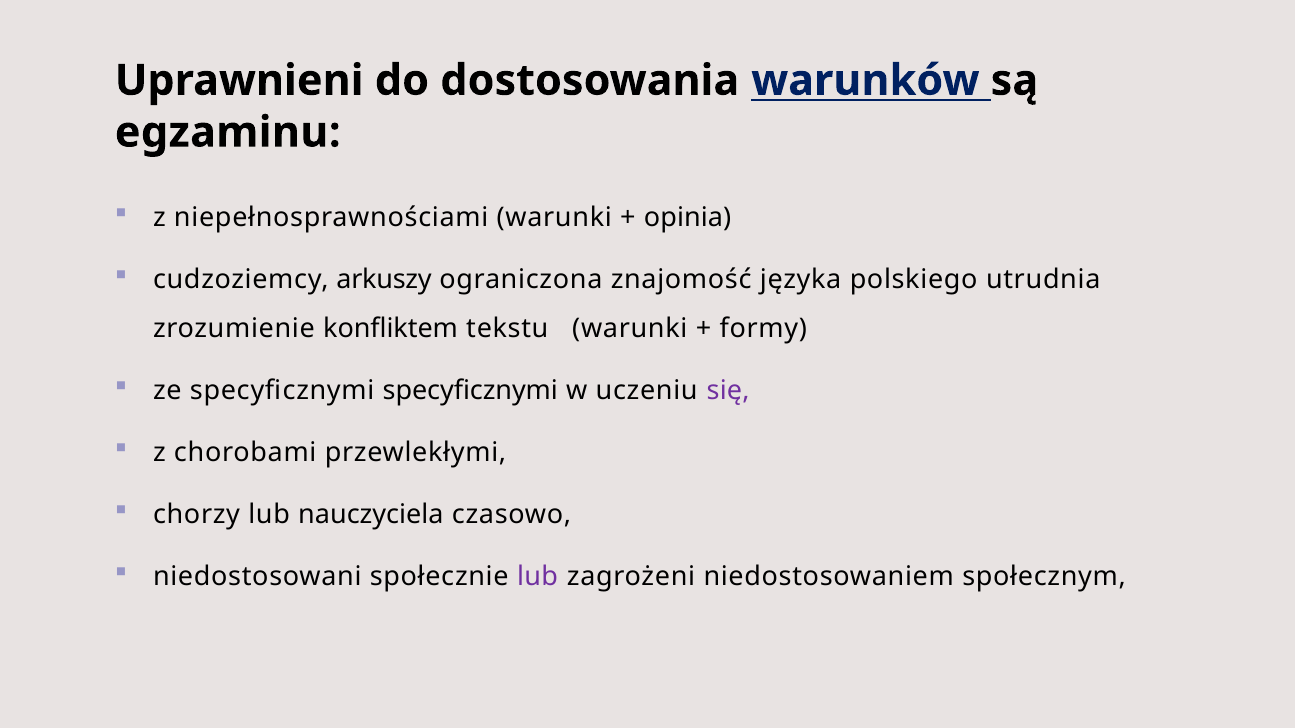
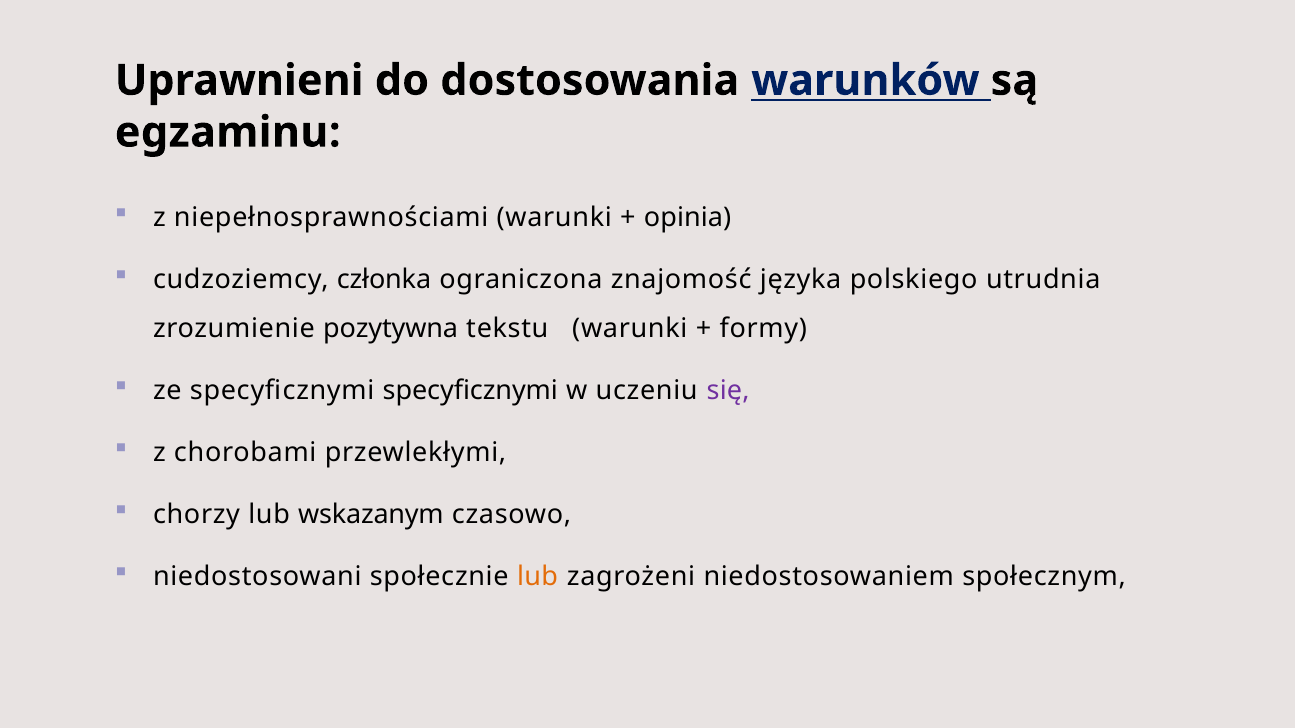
arkuszy: arkuszy -> członka (384, 280)
konfliktem: konfliktem -> pozytywna (391, 329)
nauczyciela: nauczyciela -> wskazanym (371, 515)
lub colour: purple -> orange (538, 577)
